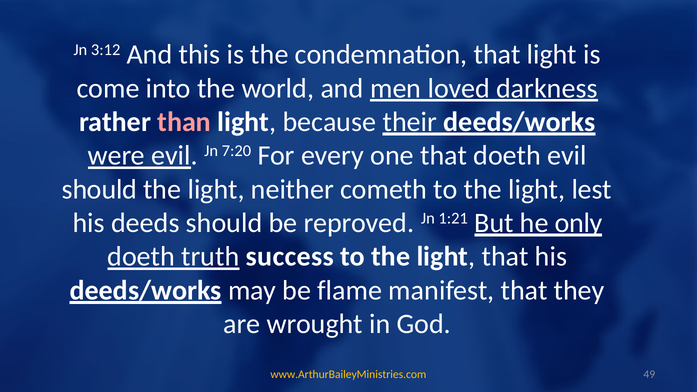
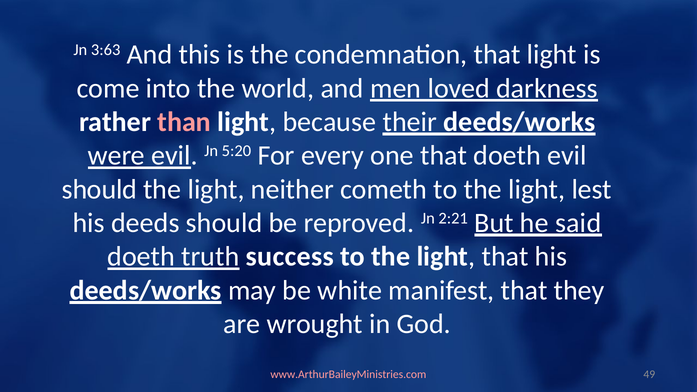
3:12: 3:12 -> 3:63 (106, 50)
7:20: 7:20 -> 5:20 (236, 151)
1:21: 1:21 -> 2:21 (453, 218)
only: only -> said (578, 223)
flame: flame -> white (350, 290)
www.ArthurBaileyMinistries.com colour: yellow -> pink (348, 375)
